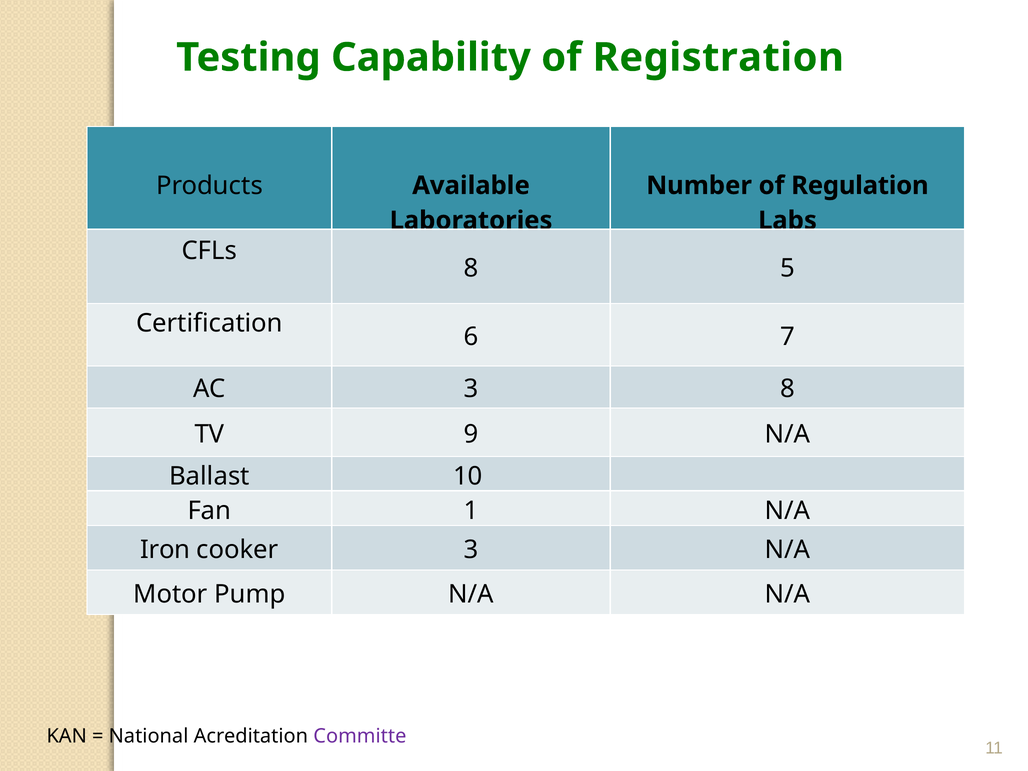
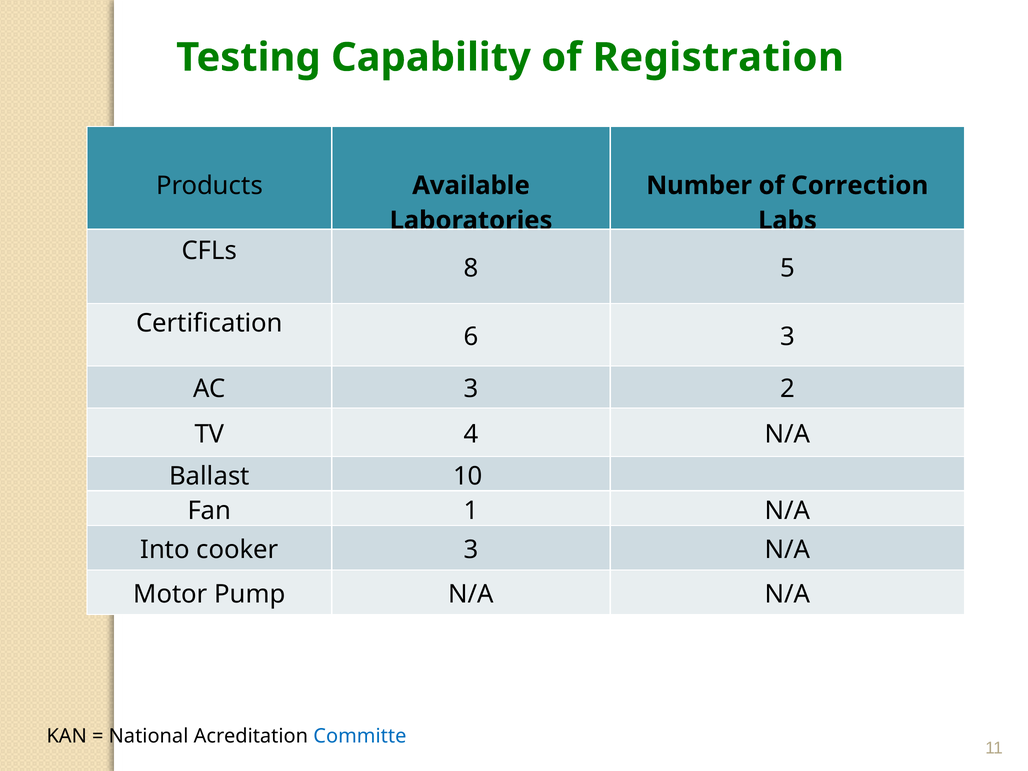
Regulation: Regulation -> Correction (860, 186)
6 7: 7 -> 3 (788, 337)
3 8: 8 -> 2 (788, 389)
9: 9 -> 4 (471, 434)
Iron: Iron -> Into (165, 550)
Committe colour: purple -> blue (360, 736)
